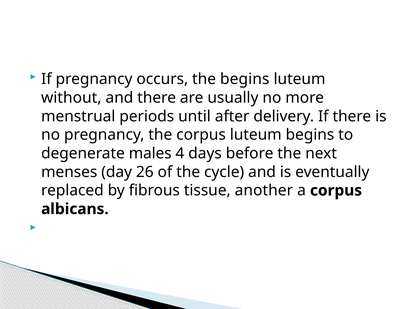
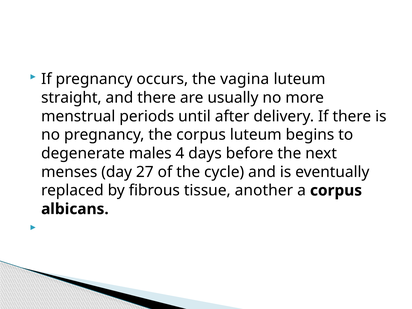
the begins: begins -> vagina (245, 79)
without: without -> straight (71, 98)
26: 26 -> 27 (145, 172)
